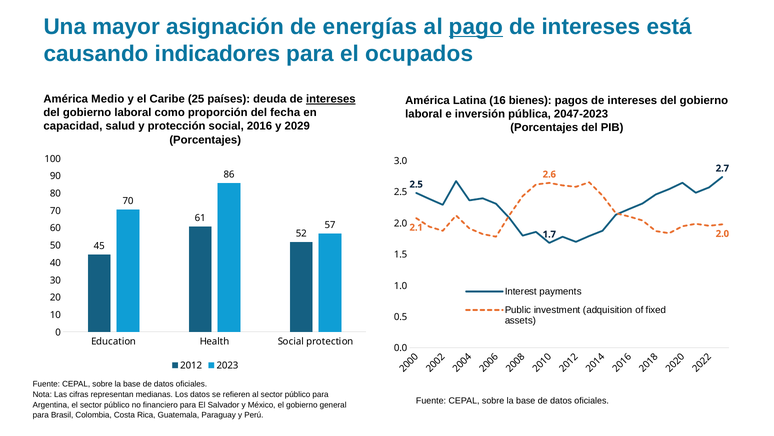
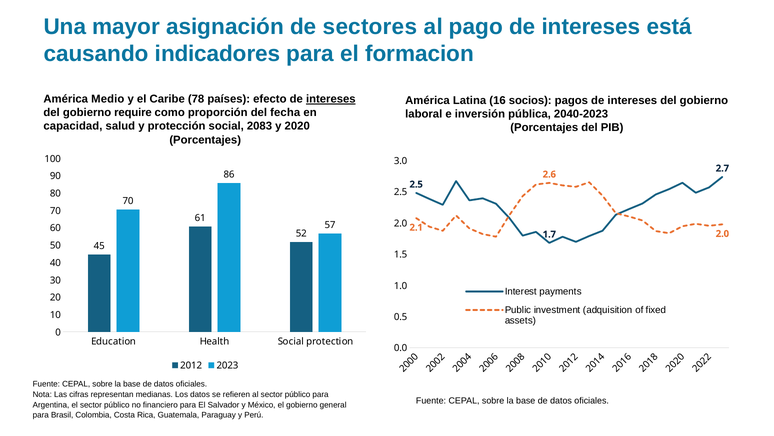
energías: energías -> sectores (370, 27)
pago underline: present -> none (476, 27)
ocupados: ocupados -> formacion (419, 54)
25: 25 -> 78 (196, 99)
deuda: deuda -> efecto (270, 99)
bienes: bienes -> socios (530, 100)
laboral: laboral -> require (133, 113)
2047-2023: 2047-2023 -> 2040-2023 (581, 114)
2016: 2016 -> 2083 (259, 126)
2029: 2029 -> 2020 (297, 126)
